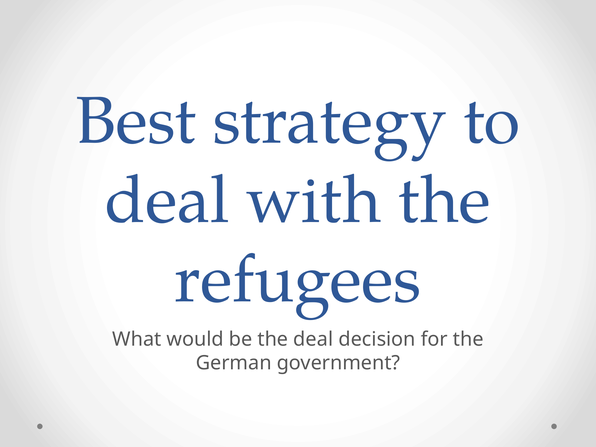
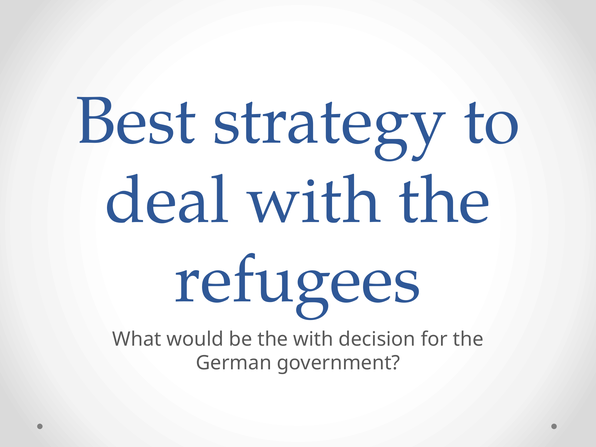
the deal: deal -> with (313, 339)
